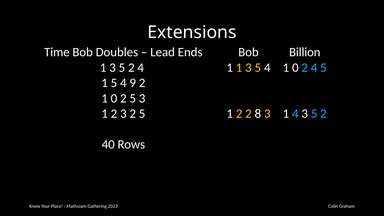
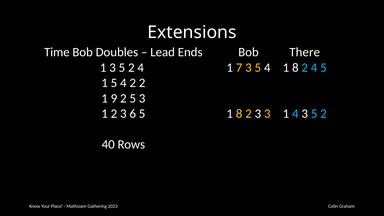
Billion: Billion -> There (305, 52)
1 1: 1 -> 7 (239, 68)
0: 0 -> 8 (295, 68)
4 9: 9 -> 2 (133, 83)
0: 0 -> 9 (114, 98)
3 2: 2 -> 6 (133, 114)
2: 2 -> 8 (239, 114)
8: 8 -> 3 (258, 114)
